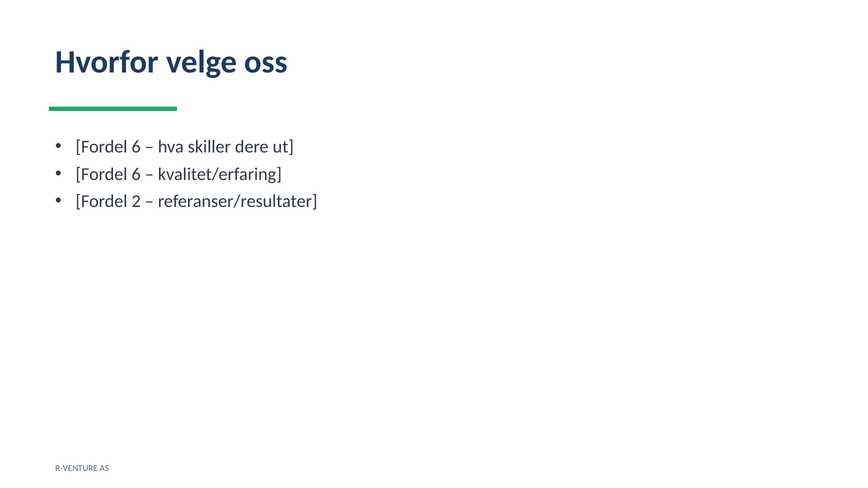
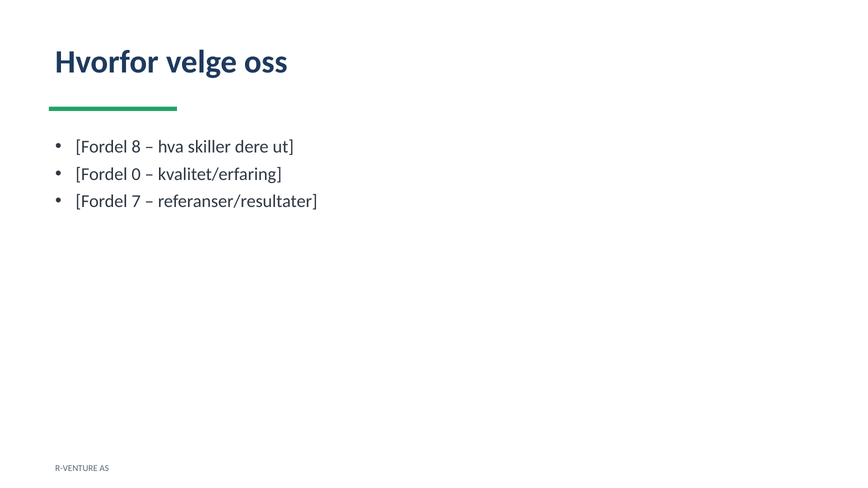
6: 6 -> 8 (136, 147)
6: 6 -> 0 (136, 174)
2: 2 -> 7 (136, 201)
